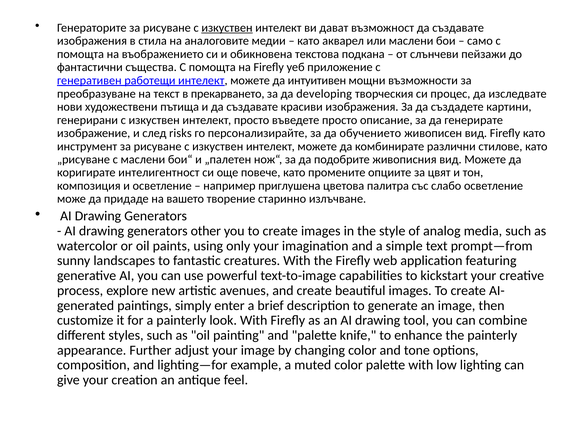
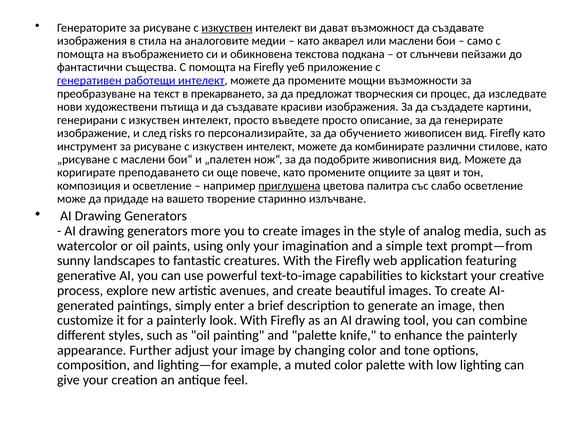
да интуитивен: интуитивен -> промените (317, 80)
developing: developing -> предложат (324, 94)
интелигентност: интелигентност -> преподаването (159, 173)
приглушена underline: none -> present (289, 186)
other: other -> more (206, 231)
